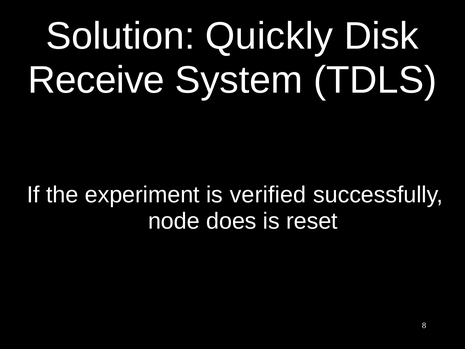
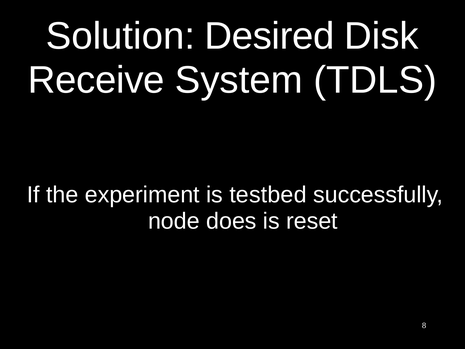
Quickly: Quickly -> Desired (270, 36)
verified: verified -> testbed (268, 195)
